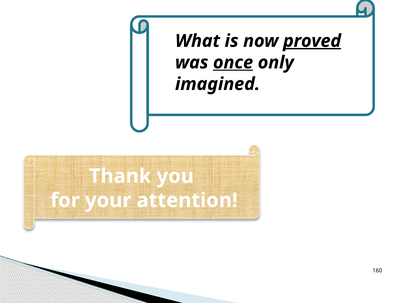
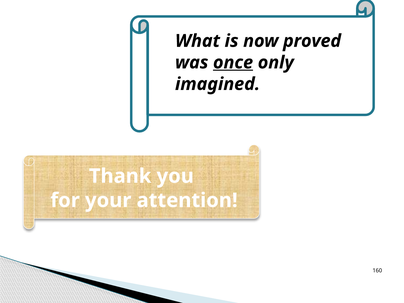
proved underline: present -> none (312, 41)
